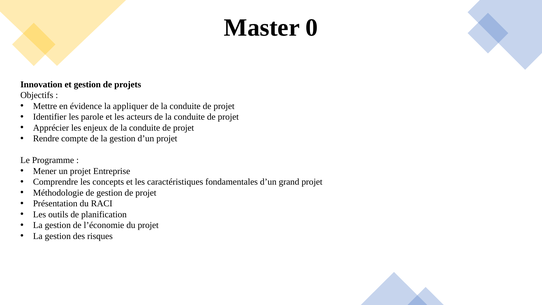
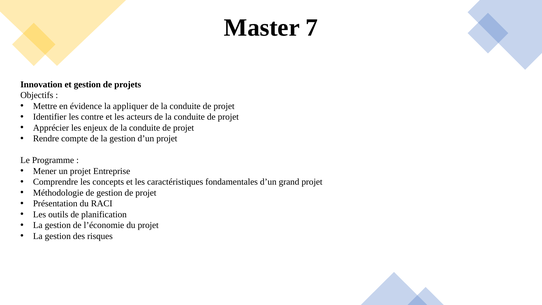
0: 0 -> 7 (312, 27)
parole: parole -> contre (92, 117)
